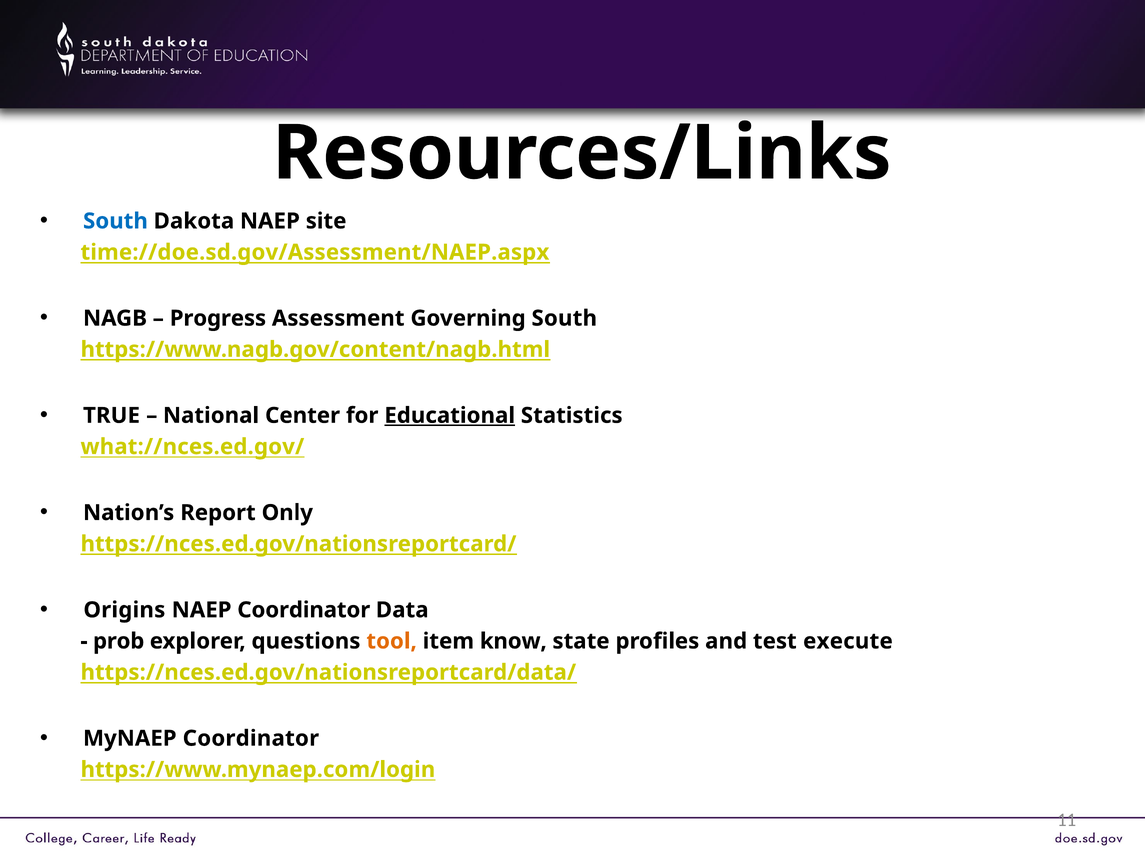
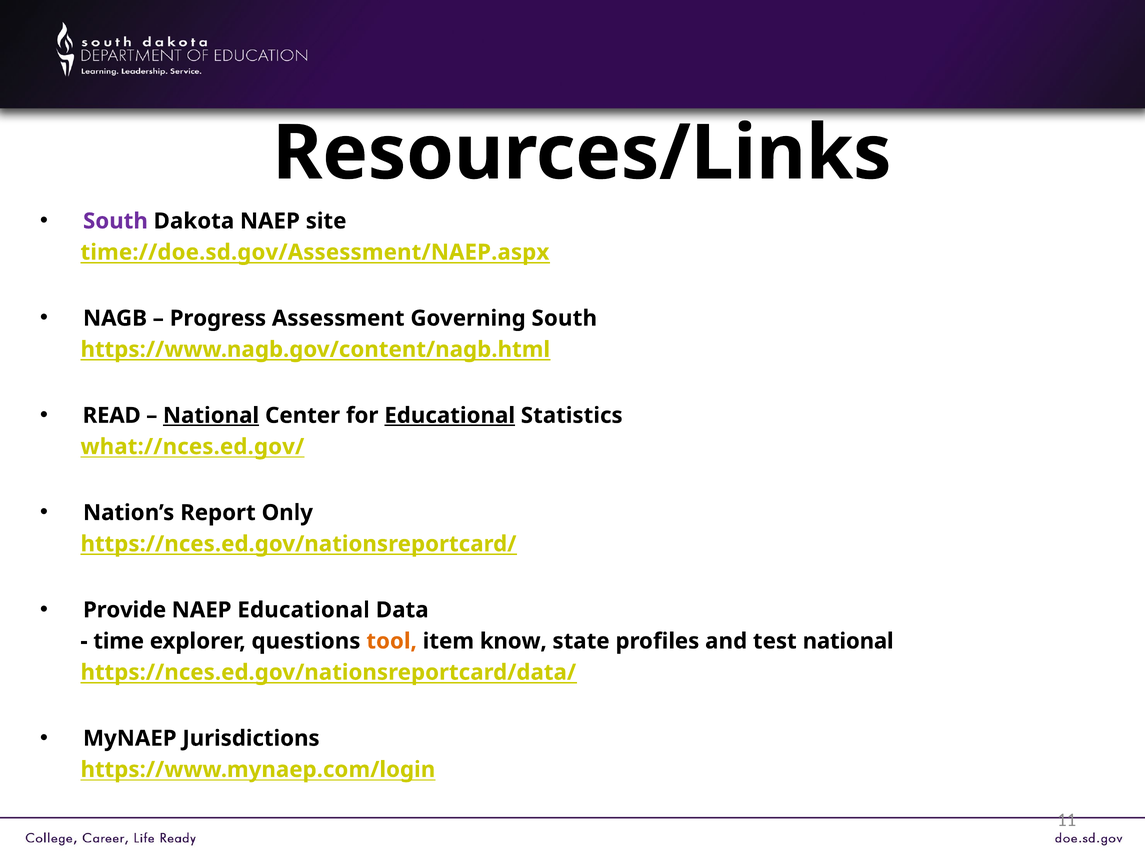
South colour: blue -> purple (115, 221)
TRUE: TRUE -> READ (112, 415)
National underline: none -> present (211, 415)
Origins: Origins -> Provide (125, 610)
NAEP Coordinator: Coordinator -> Educational (304, 610)
prob: prob -> time (119, 641)
test execute: execute -> national (848, 641)
MyNAEP Coordinator: Coordinator -> Jurisdictions (251, 738)
